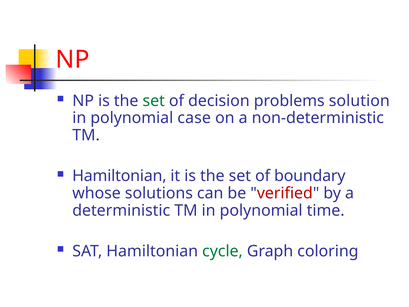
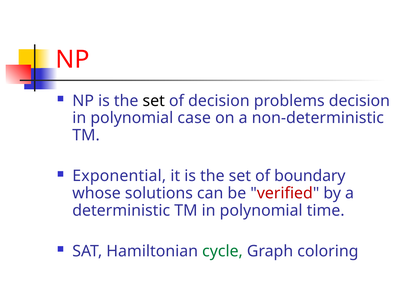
set colour: green -> black (154, 101)
problems solution: solution -> decision (359, 101)
Hamiltonian: Hamiltonian -> Exponential (119, 176)
